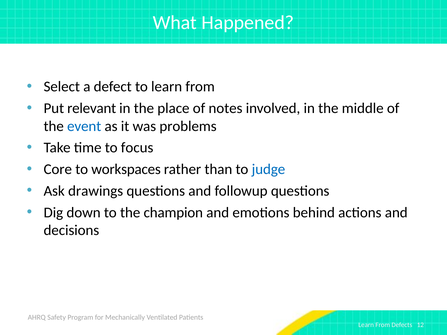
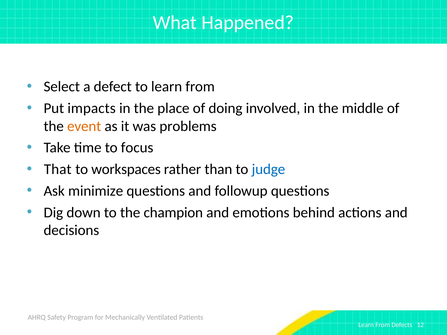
relevant: relevant -> impacts (92, 108)
notes: notes -> doing (226, 108)
event colour: blue -> orange (84, 126)
Core: Core -> That (58, 169)
drawings: drawings -> minimize (96, 191)
